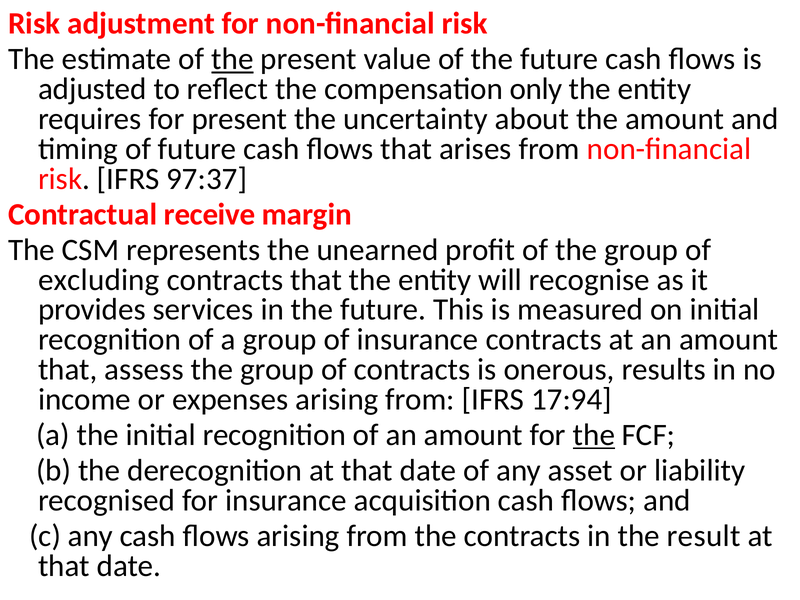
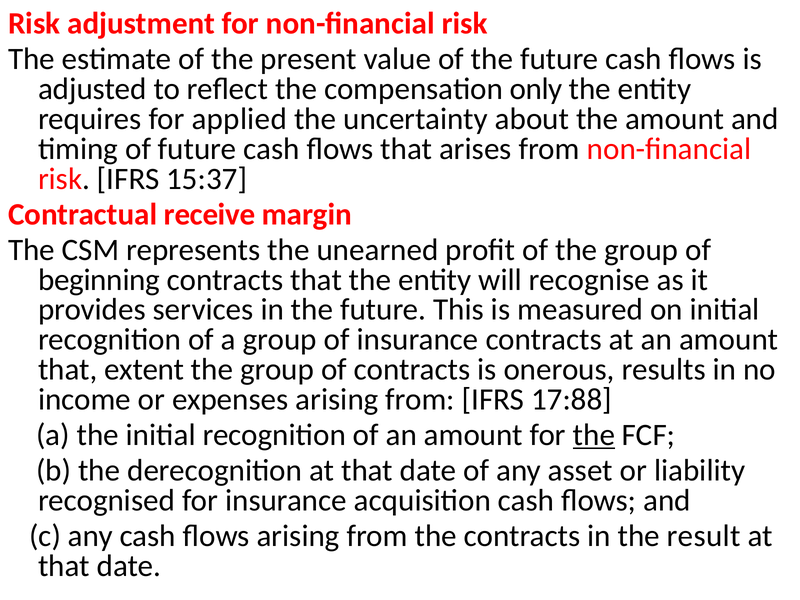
the underline: present -> none (232, 59)
for present: present -> applied (239, 119)
97:37: 97:37 -> 15:37 (207, 179)
excluding: excluding -> beginning (99, 280)
assess: assess -> extent (144, 369)
17:94: 17:94 -> 17:88 (572, 399)
